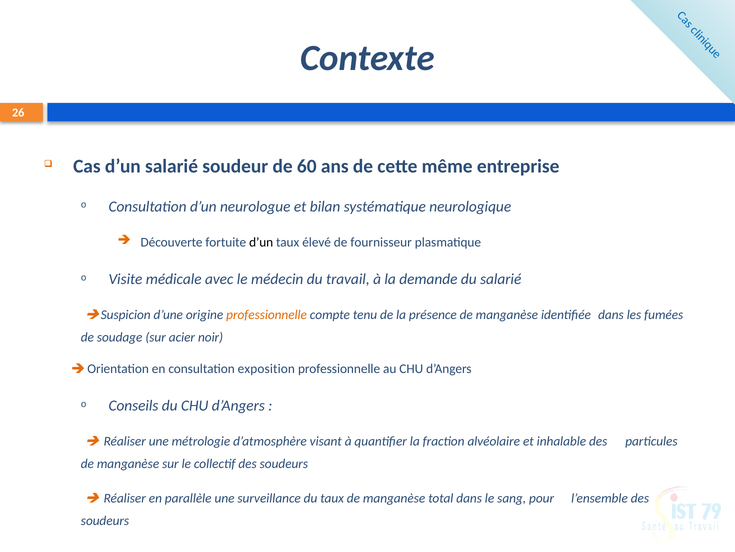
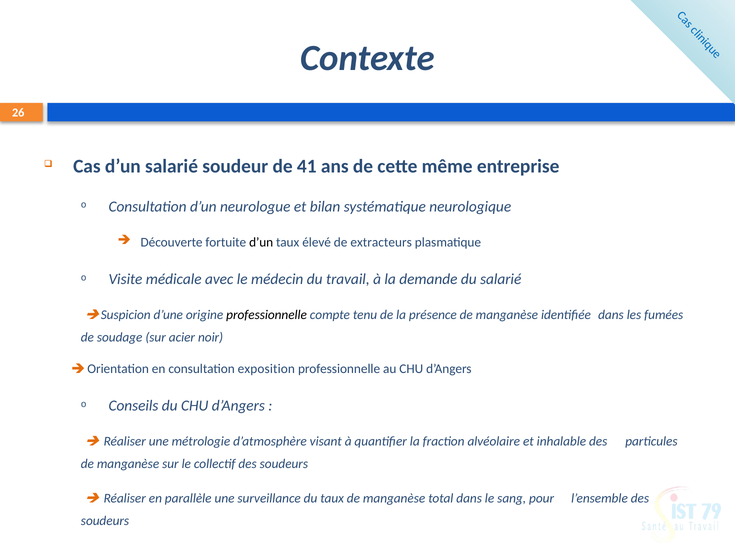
60: 60 -> 41 (307, 166)
fournisseur: fournisseur -> extracteurs (381, 242)
professionnelle colour: orange -> black (267, 315)
